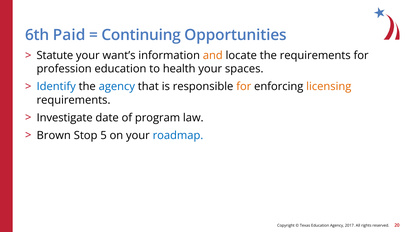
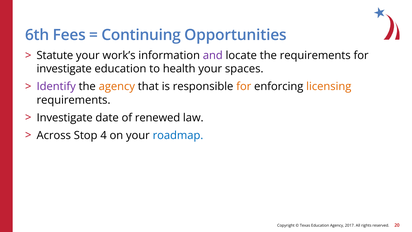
Paid: Paid -> Fees (69, 35)
want’s: want’s -> work’s (119, 55)
and colour: orange -> purple (213, 55)
profession: profession -> investigate (64, 69)
Identify colour: blue -> purple (56, 87)
agency colour: blue -> orange (117, 87)
program: program -> renewed (158, 118)
Brown: Brown -> Across (54, 135)
5: 5 -> 4 (104, 135)
